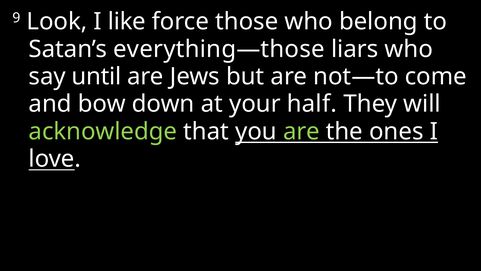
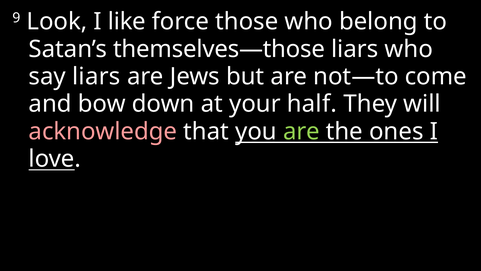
everything—those: everything—those -> themselves—those (219, 49)
say until: until -> liars (96, 76)
acknowledge colour: light green -> pink (103, 131)
